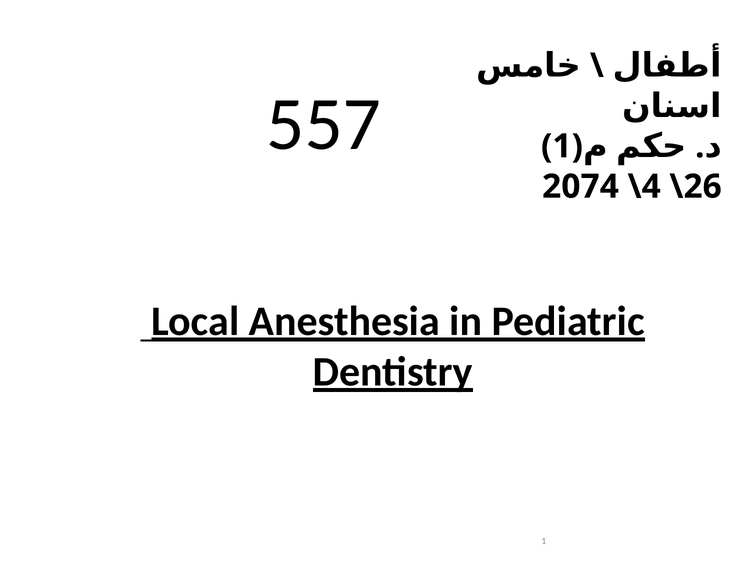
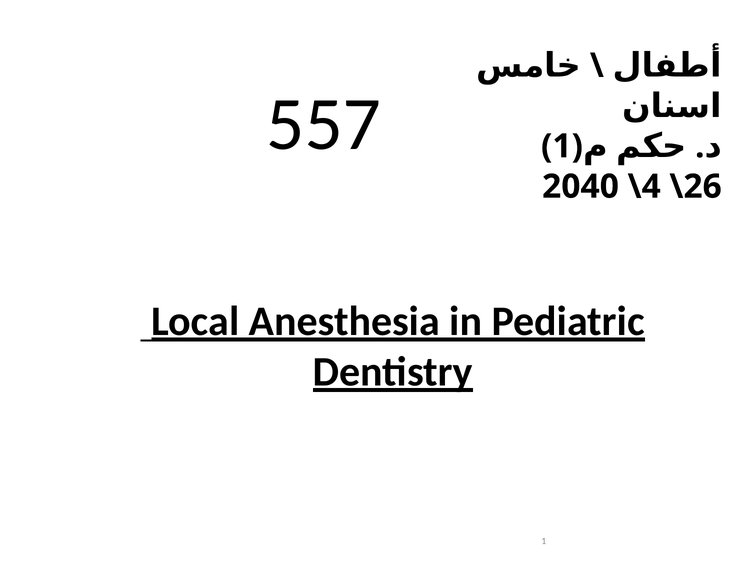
2074: 2074 -> 2040 (581, 187)
